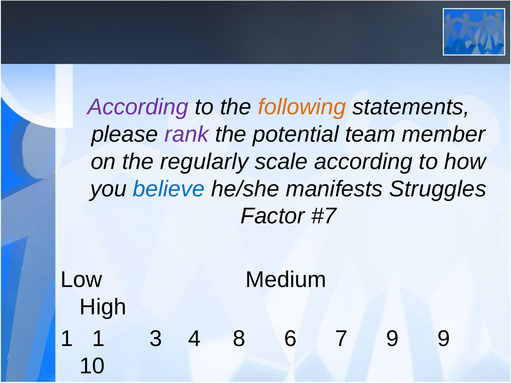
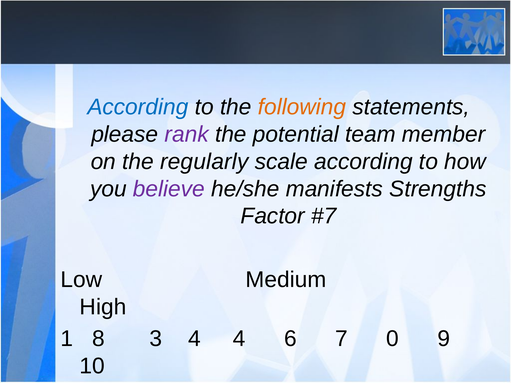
According colour: purple -> blue (138, 107)
believe colour: blue -> purple (169, 189)
Struggles: Struggles -> Strengths (438, 189)
1 1: 1 -> 8 (99, 339)
4 8: 8 -> 4 (239, 339)
7 9: 9 -> 0 (393, 339)
